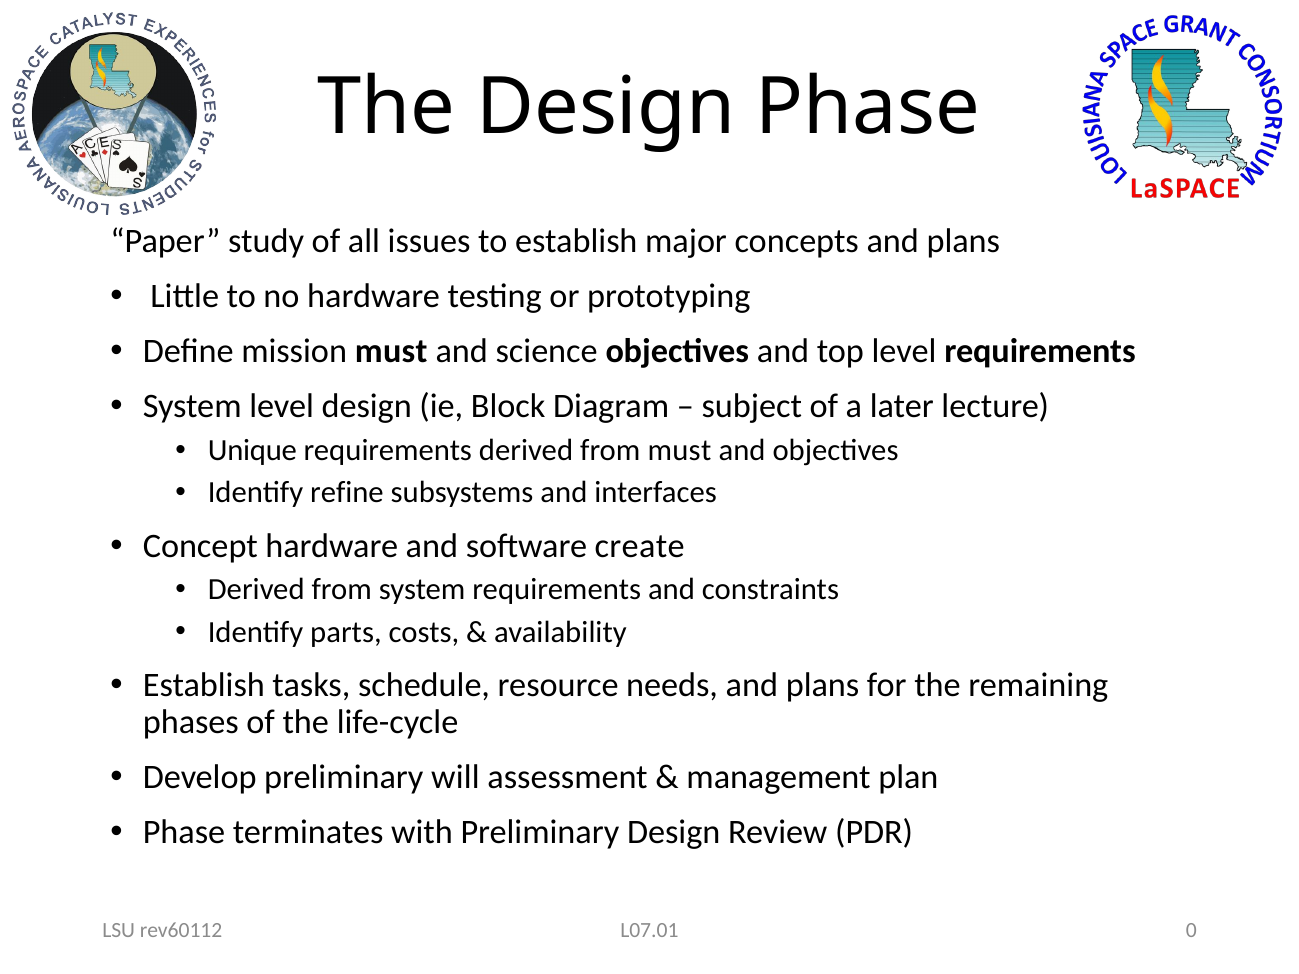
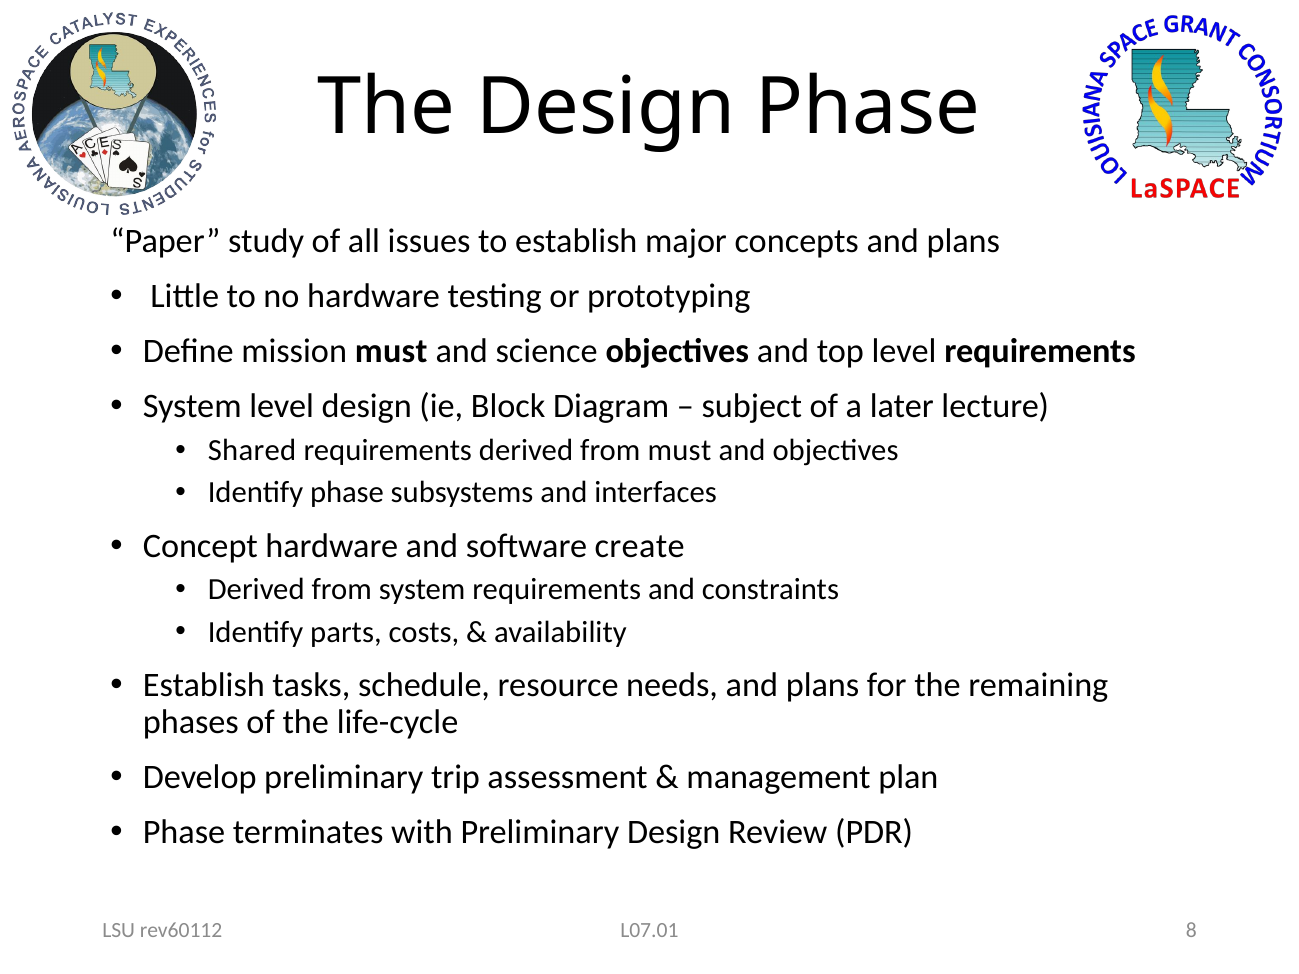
Unique: Unique -> Shared (252, 451)
Identify refine: refine -> phase (347, 493)
will: will -> trip (456, 777)
0: 0 -> 8 (1191, 930)
